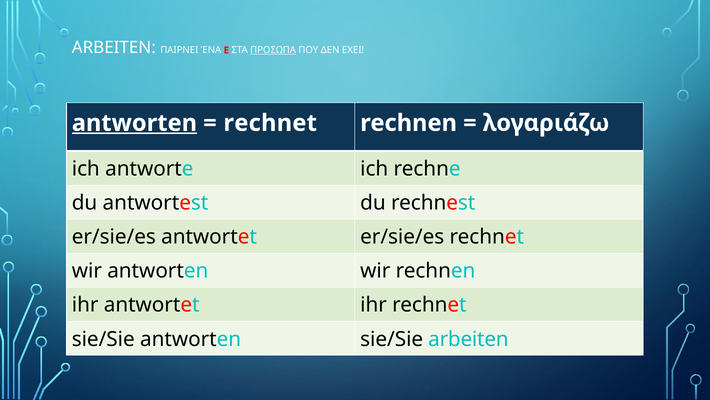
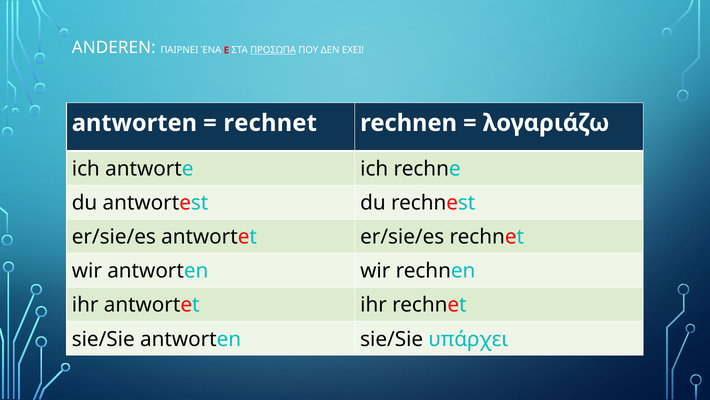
ARBEITEN: ARBEITEN -> ANDEREN (114, 48)
antworten underline: present -> none (134, 123)
sie/Sie arbeiten: arbeiten -> υπάρχει (468, 339)
